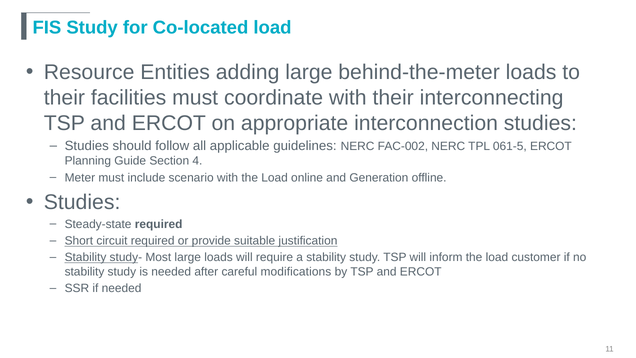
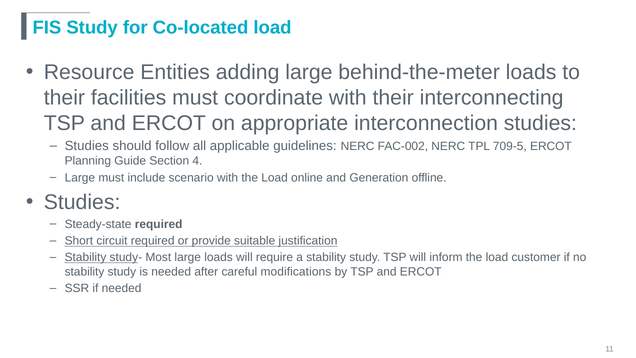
061-5: 061-5 -> 709-5 (510, 146)
Meter: Meter -> Large (80, 178)
